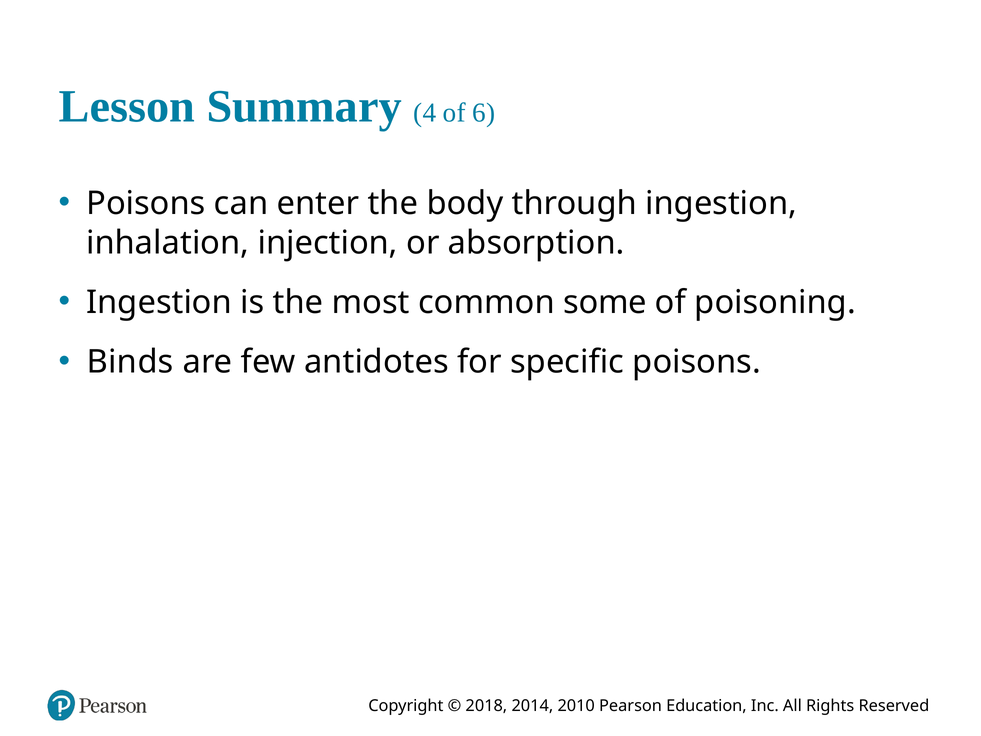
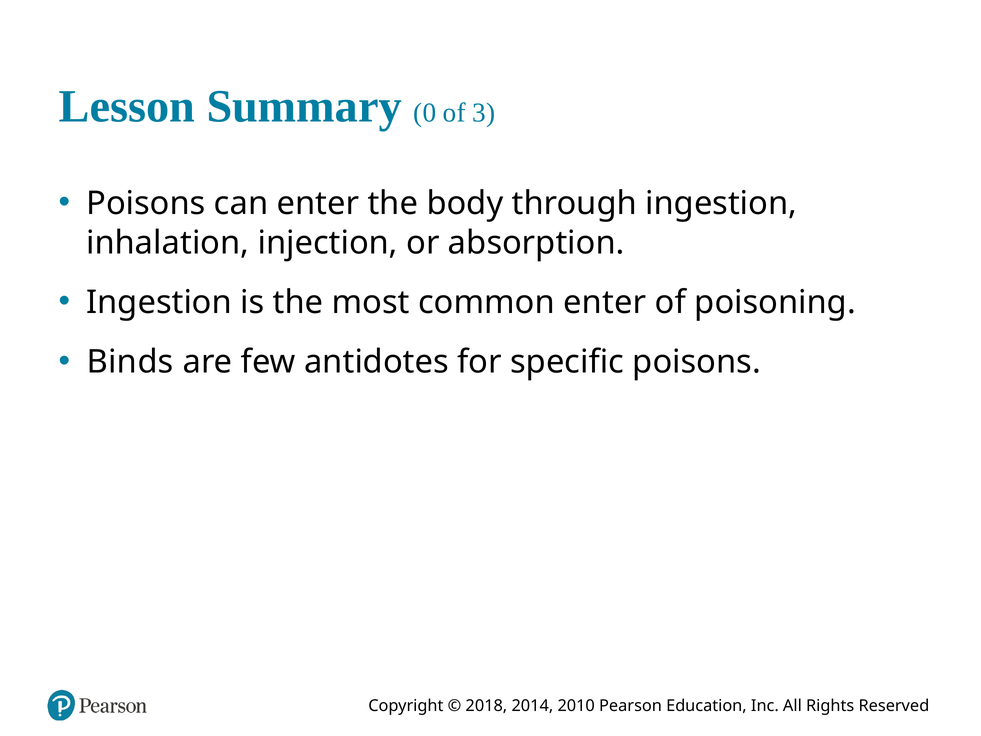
4: 4 -> 0 (425, 113)
6: 6 -> 3 (484, 113)
common some: some -> enter (605, 302)
